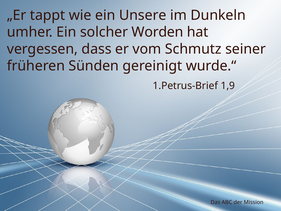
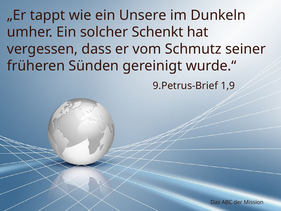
Worden: Worden -> Schenkt (157, 32)
1.Petrus-Brief: 1.Petrus-Brief -> 9.Petrus-Brief (185, 86)
